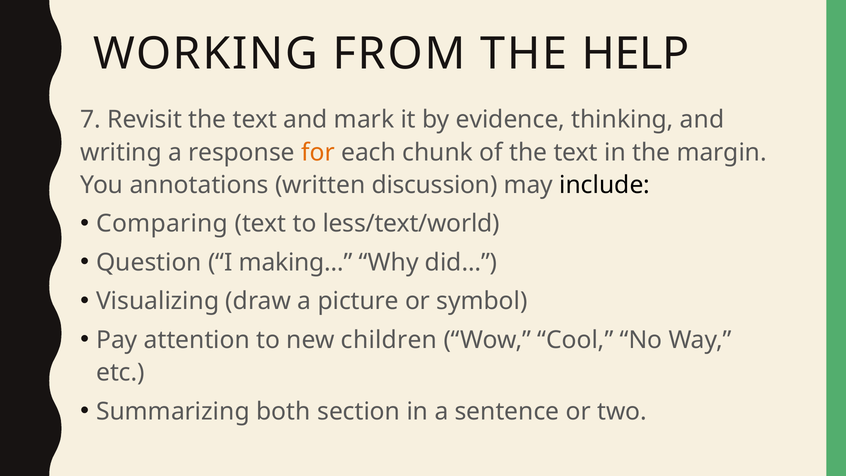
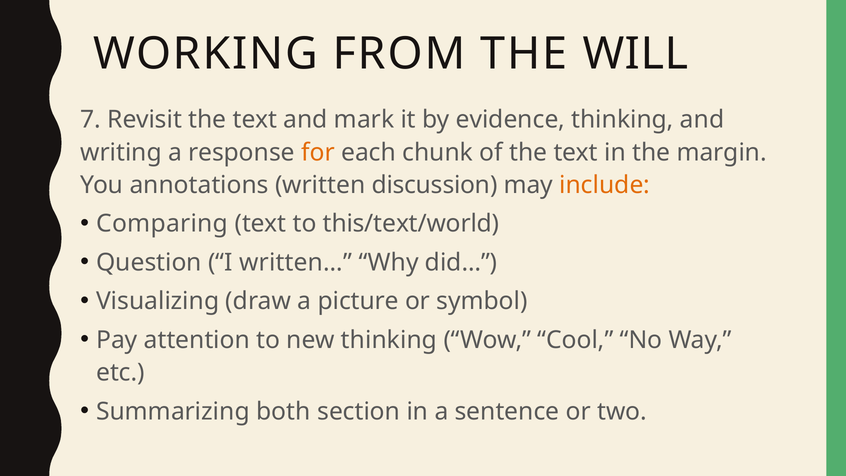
HELP: HELP -> WILL (635, 54)
include colour: black -> orange (605, 185)
less/text/world: less/text/world -> this/text/world (411, 224)
making…: making… -> written… (295, 262)
new children: children -> thinking (389, 340)
